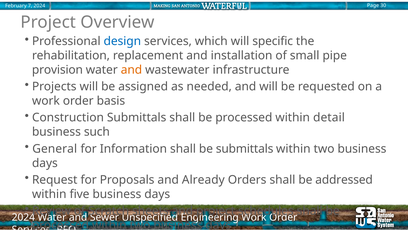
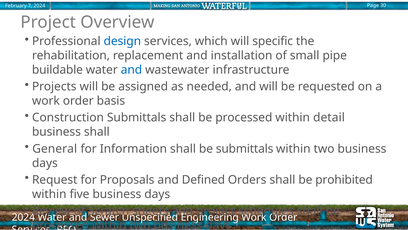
provision: provision -> buildable (57, 70)
and colour: orange -> blue (131, 70)
business such: such -> shall (97, 132)
Already: Already -> Defined (203, 179)
addressed: addressed -> prohibited (344, 179)
